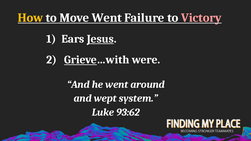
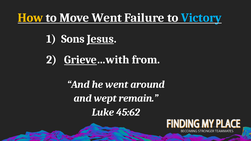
Victory colour: pink -> light blue (201, 18)
Ears: Ears -> Sons (73, 39)
were: were -> from (146, 60)
system: system -> remain (139, 98)
93:62: 93:62 -> 45:62 (128, 112)
